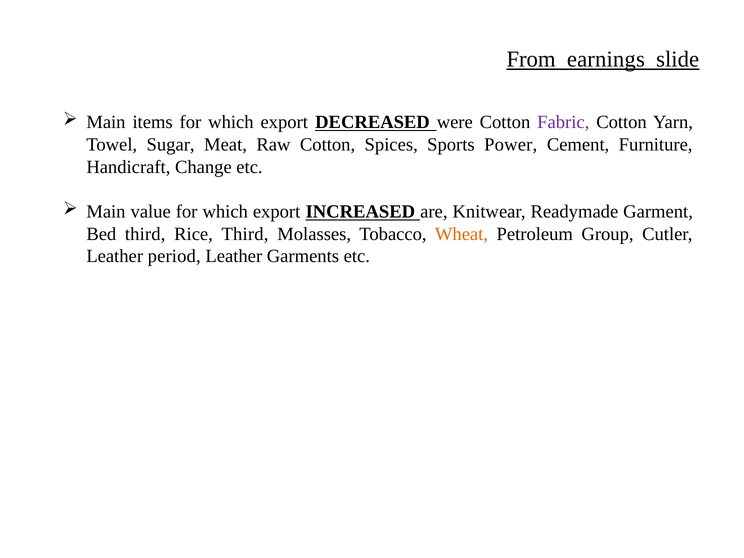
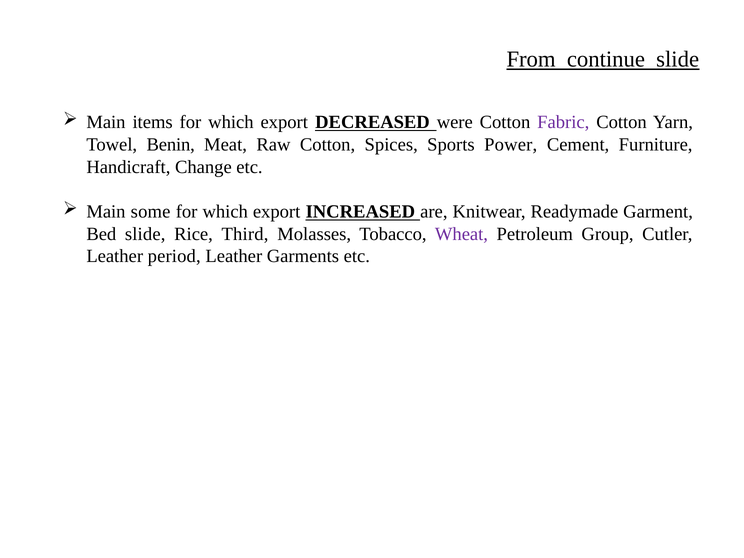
earnings: earnings -> continue (606, 59)
Sugar: Sugar -> Benin (171, 145)
value: value -> some (151, 212)
Bed third: third -> slide (145, 234)
Wheat colour: orange -> purple (461, 234)
